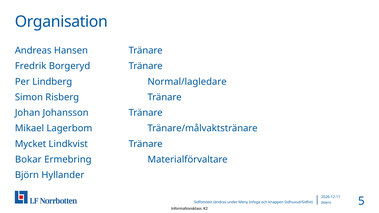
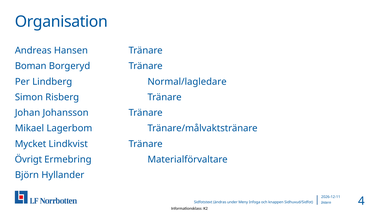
Fredrik: Fredrik -> Boman (31, 66)
Bokar: Bokar -> Övrigt (28, 160)
5: 5 -> 4 (362, 201)
